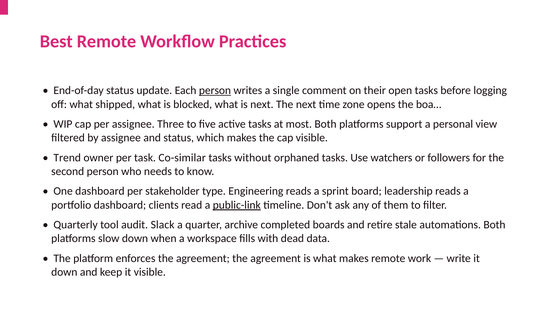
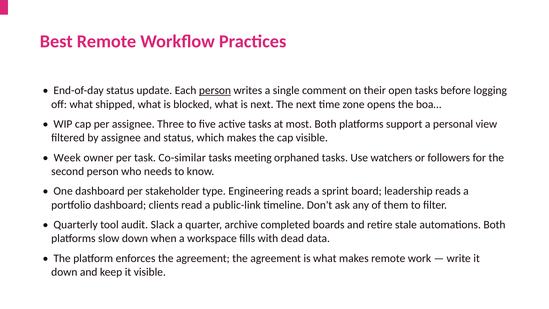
Trend: Trend -> Week (67, 158)
without: without -> meeting (253, 158)
public-link underline: present -> none (237, 205)
